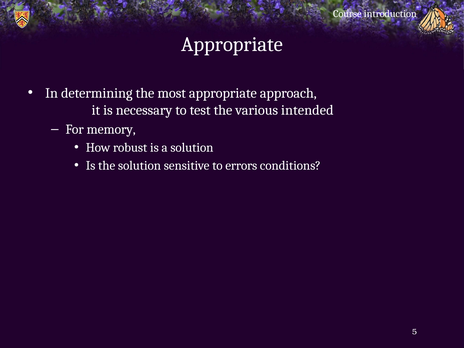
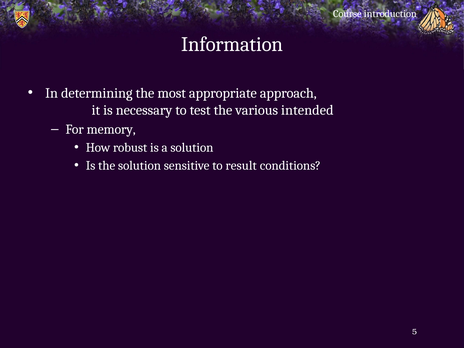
Appropriate: Appropriate -> Information (232, 44)
errors: errors -> result (241, 166)
